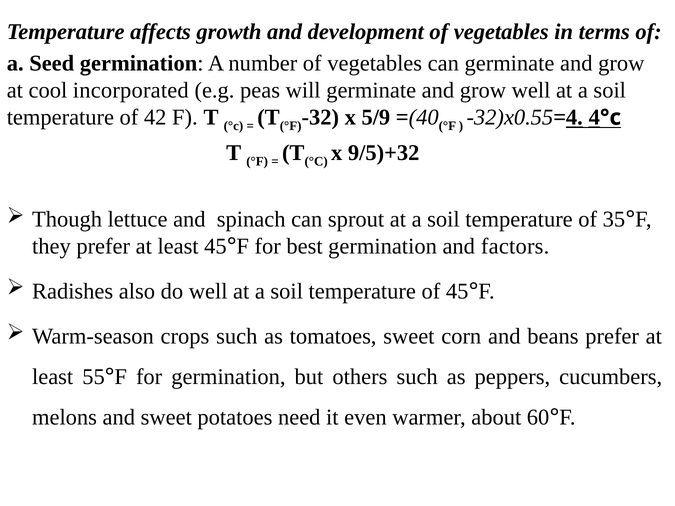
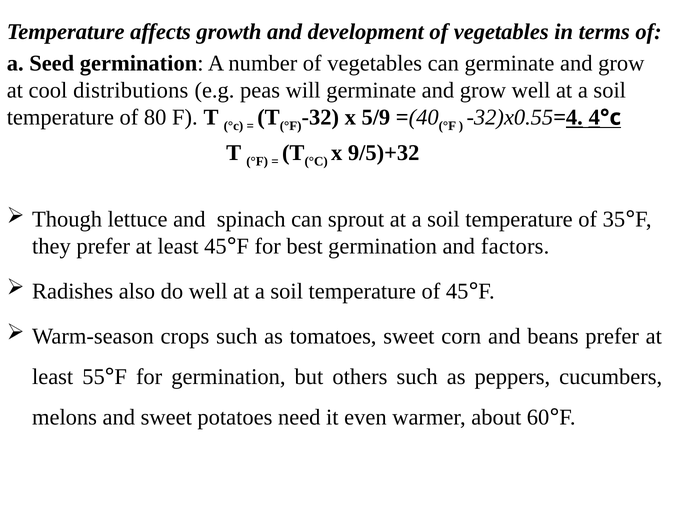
incorporated: incorporated -> distributions (131, 90)
42: 42 -> 80 (155, 117)
